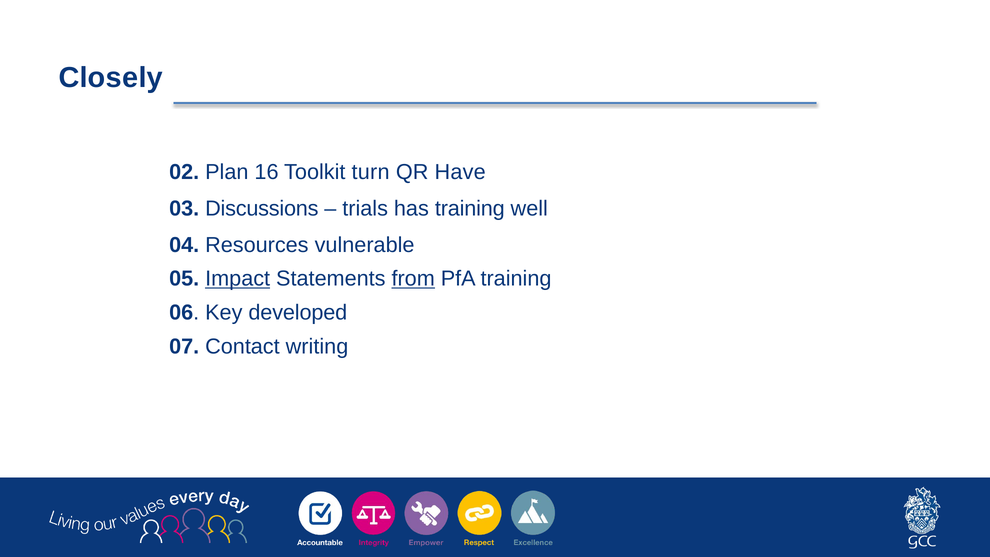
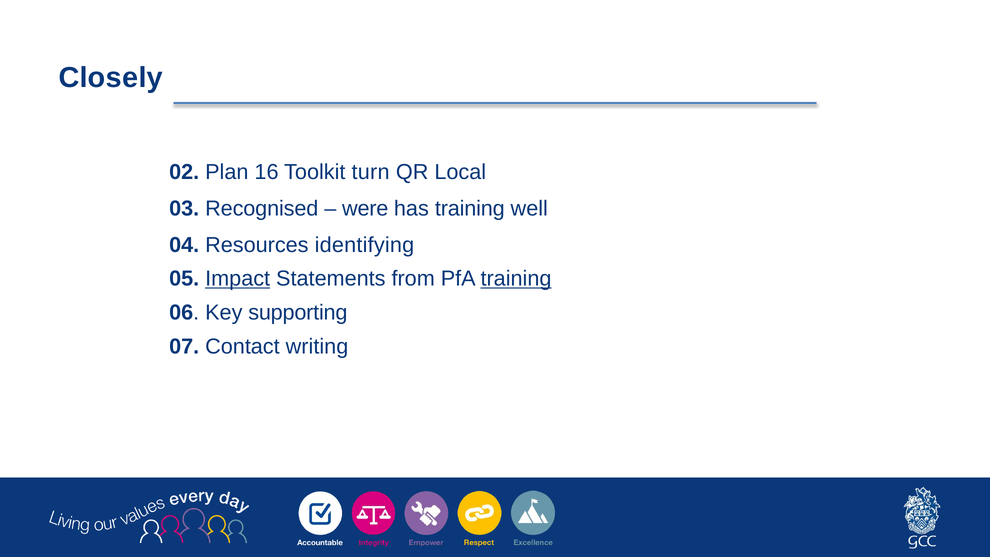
Have: Have -> Local (460, 172)
Discussions: Discussions -> Recognised (262, 208)
trials: trials -> were (365, 208)
vulnerable: vulnerable -> identifying (364, 245)
from underline: present -> none (413, 279)
training underline: none -> present (516, 279)
developed: developed -> supporting (298, 313)
